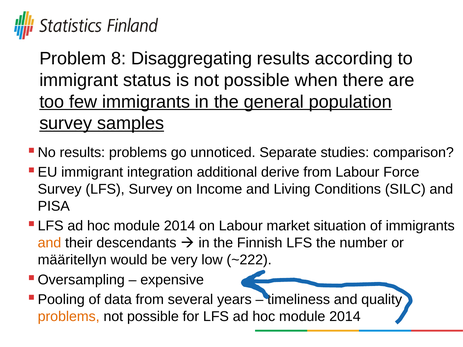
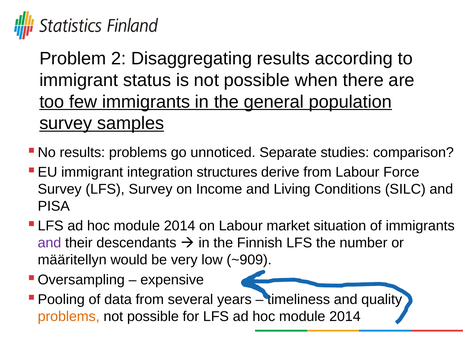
8: 8 -> 2 (119, 59)
additional: additional -> structures (227, 172)
and colour: orange -> purple (49, 243)
~222: ~222 -> ~909 (249, 260)
